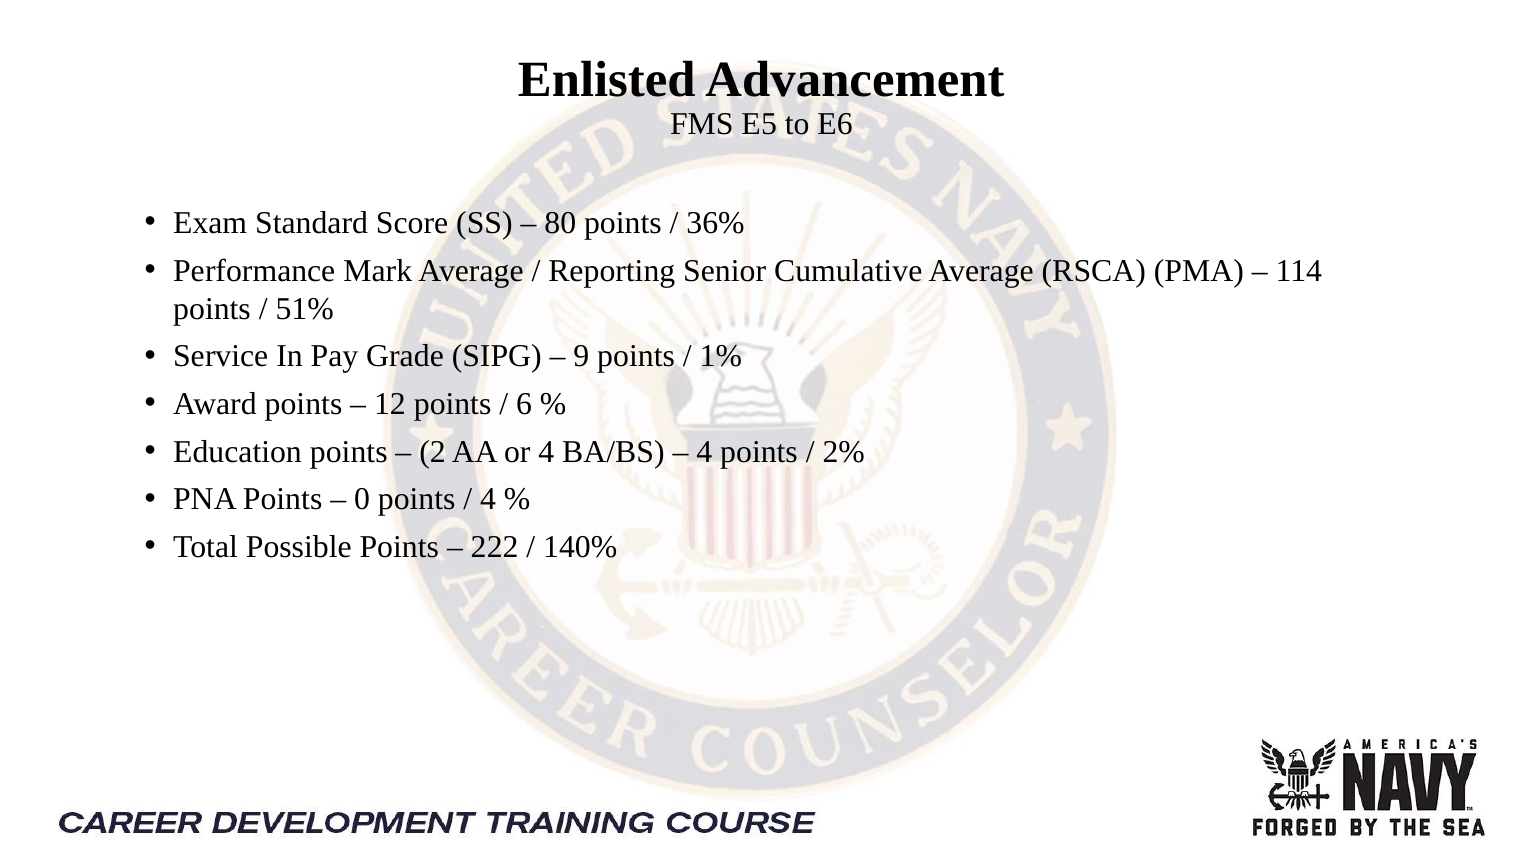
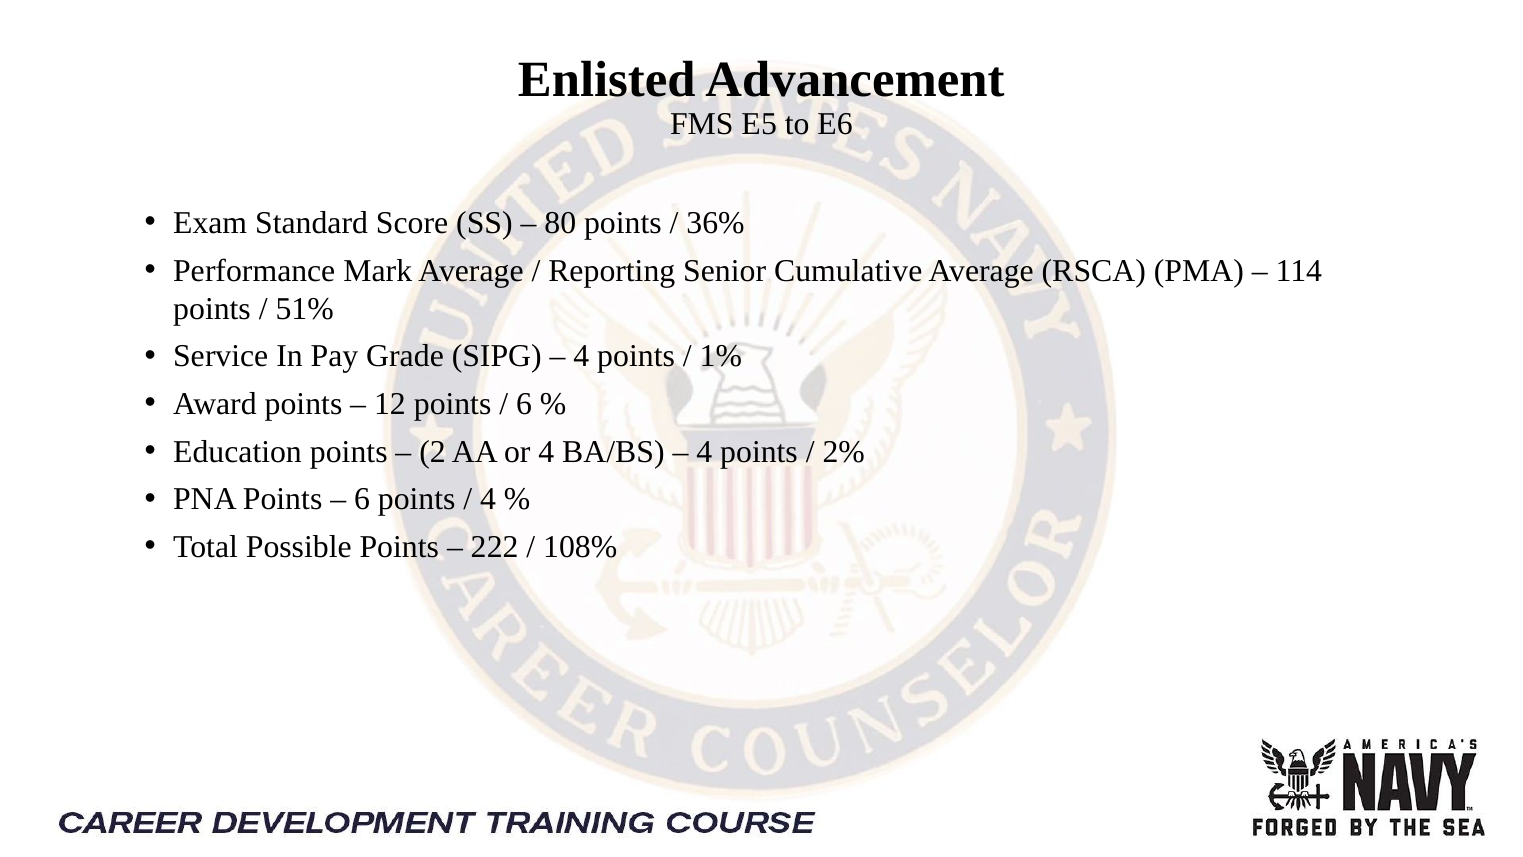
9: 9 -> 4 (581, 356)
0: 0 -> 6 (362, 499)
140%: 140% -> 108% (580, 547)
